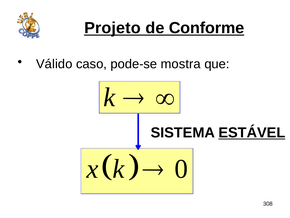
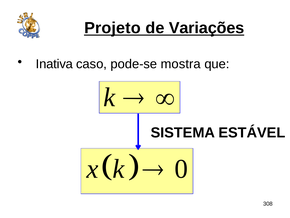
Conforme: Conforme -> Variações (207, 28)
Válido: Válido -> Inativa (54, 64)
ESTÁVEL underline: present -> none (252, 132)
